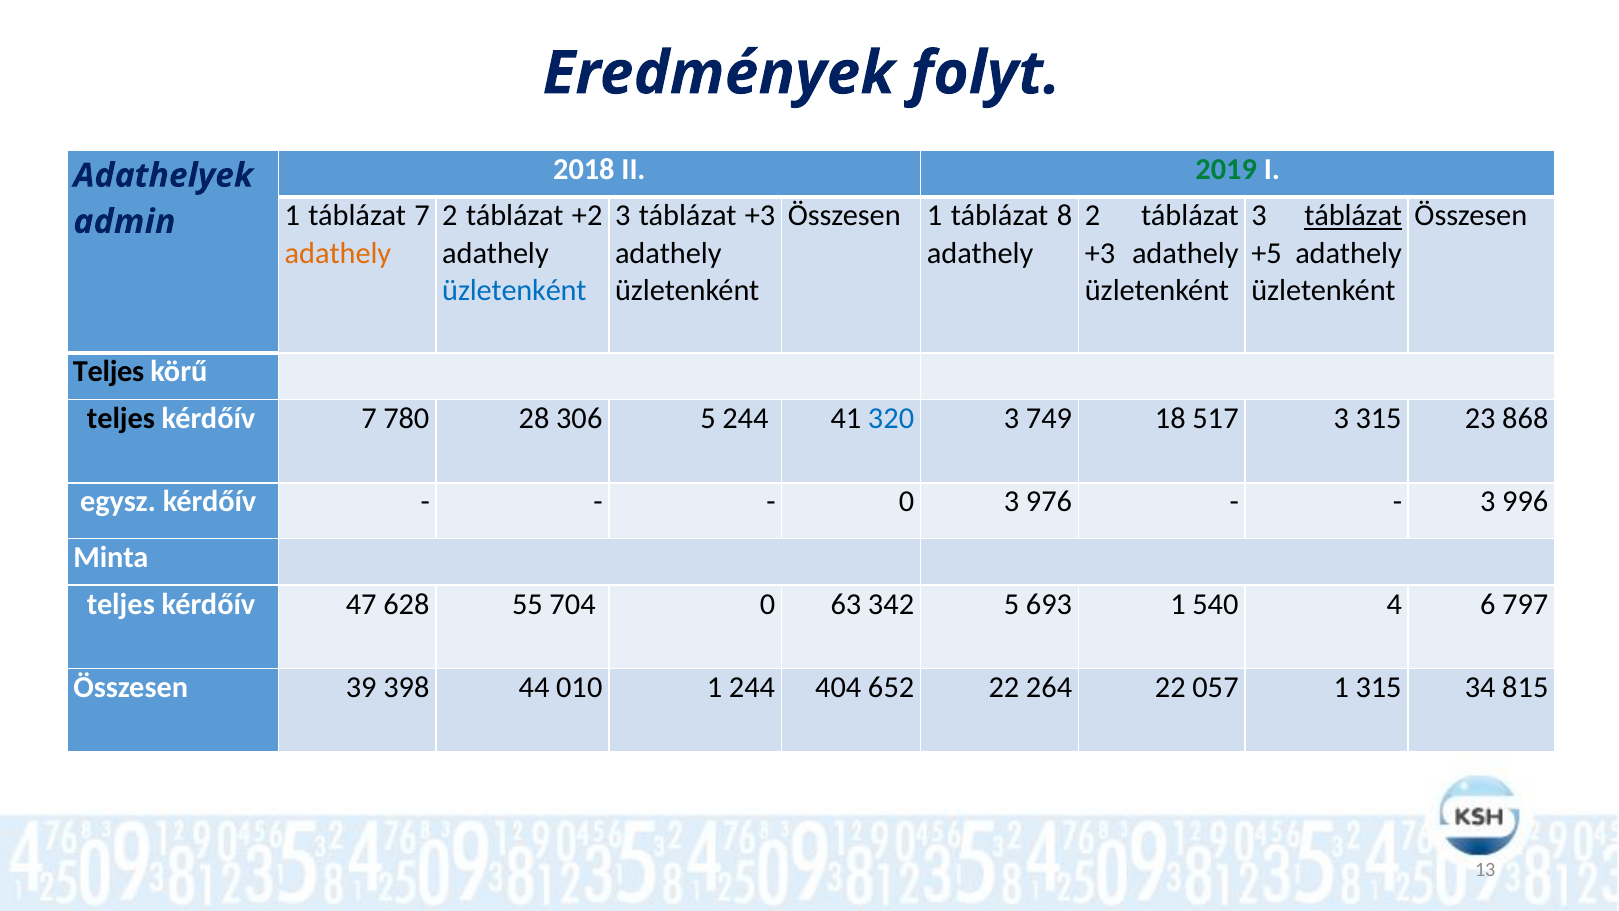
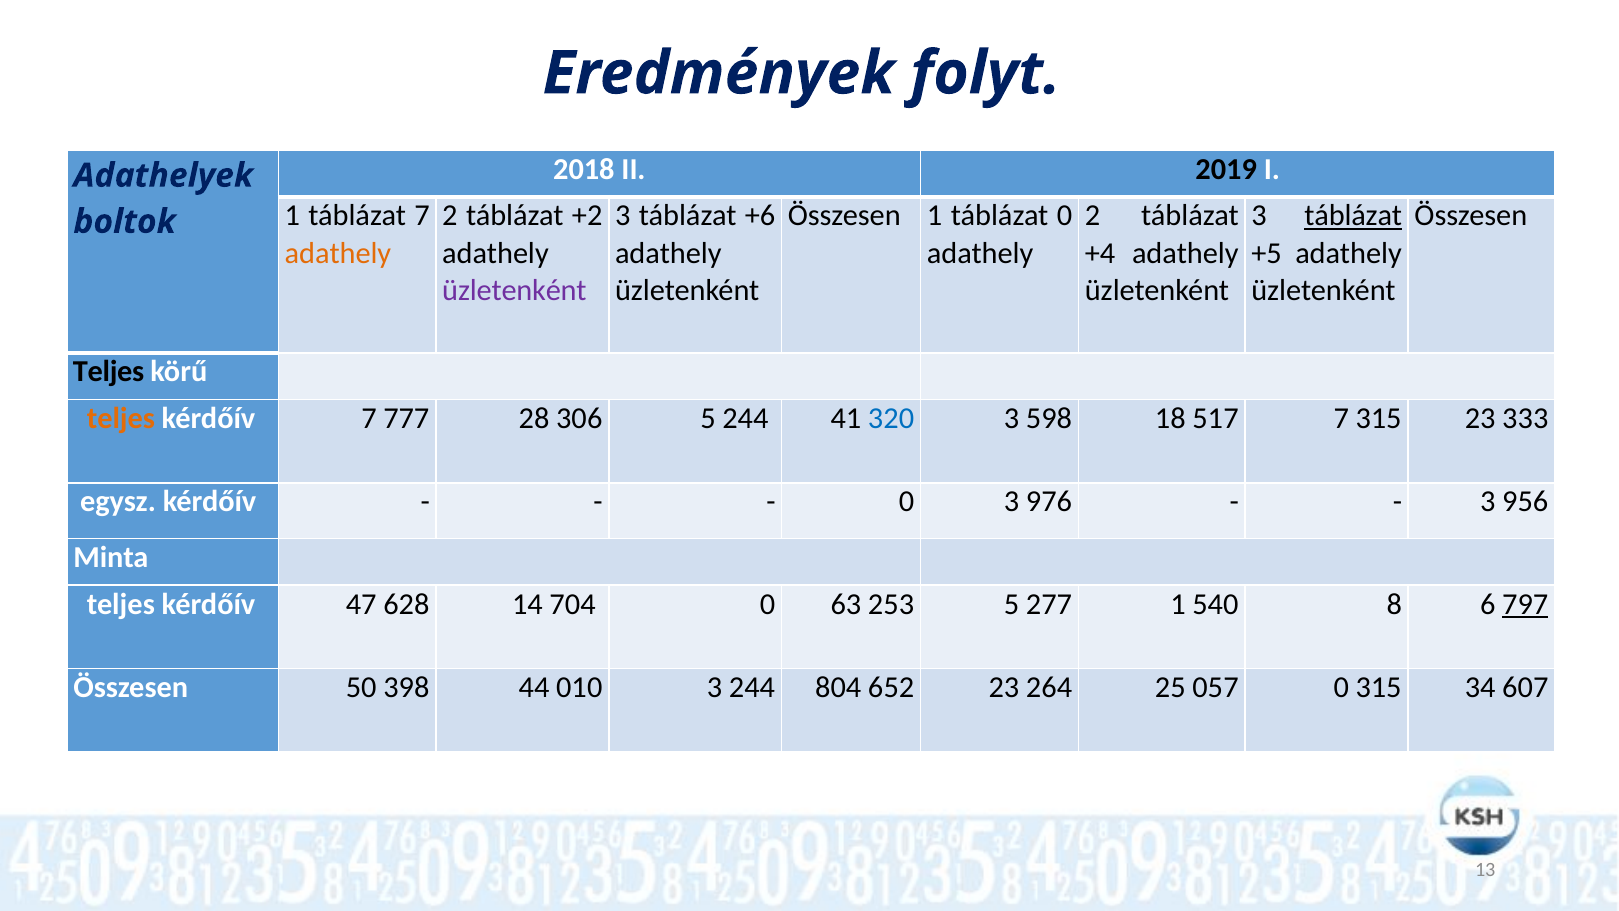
2019 colour: green -> black (1226, 169)
3 táblázat +3: +3 -> +6 (760, 216)
táblázat 8: 8 -> 0 (1065, 216)
admin: admin -> boltok (125, 222)
+3: +3 -> +4 (1100, 253)
üzletenként colour: blue -> purple (514, 290)
teljes colour: black -> orange (121, 418)
780: 780 -> 777 (406, 418)
749: 749 -> 598 (1049, 418)
517 3: 3 -> 7 (1341, 418)
868: 868 -> 333 (1525, 418)
996: 996 -> 956 (1525, 502)
55: 55 -> 14 (527, 604)
342: 342 -> 253 (891, 604)
693: 693 -> 277 (1049, 604)
4: 4 -> 8 (1394, 604)
797 underline: none -> present (1525, 604)
39: 39 -> 50 (361, 687)
010 1: 1 -> 3 (715, 687)
404: 404 -> 804 (838, 687)
652 22: 22 -> 23 (1004, 687)
264 22: 22 -> 25 (1170, 687)
057 1: 1 -> 0 (1341, 687)
815: 815 -> 607 (1525, 687)
